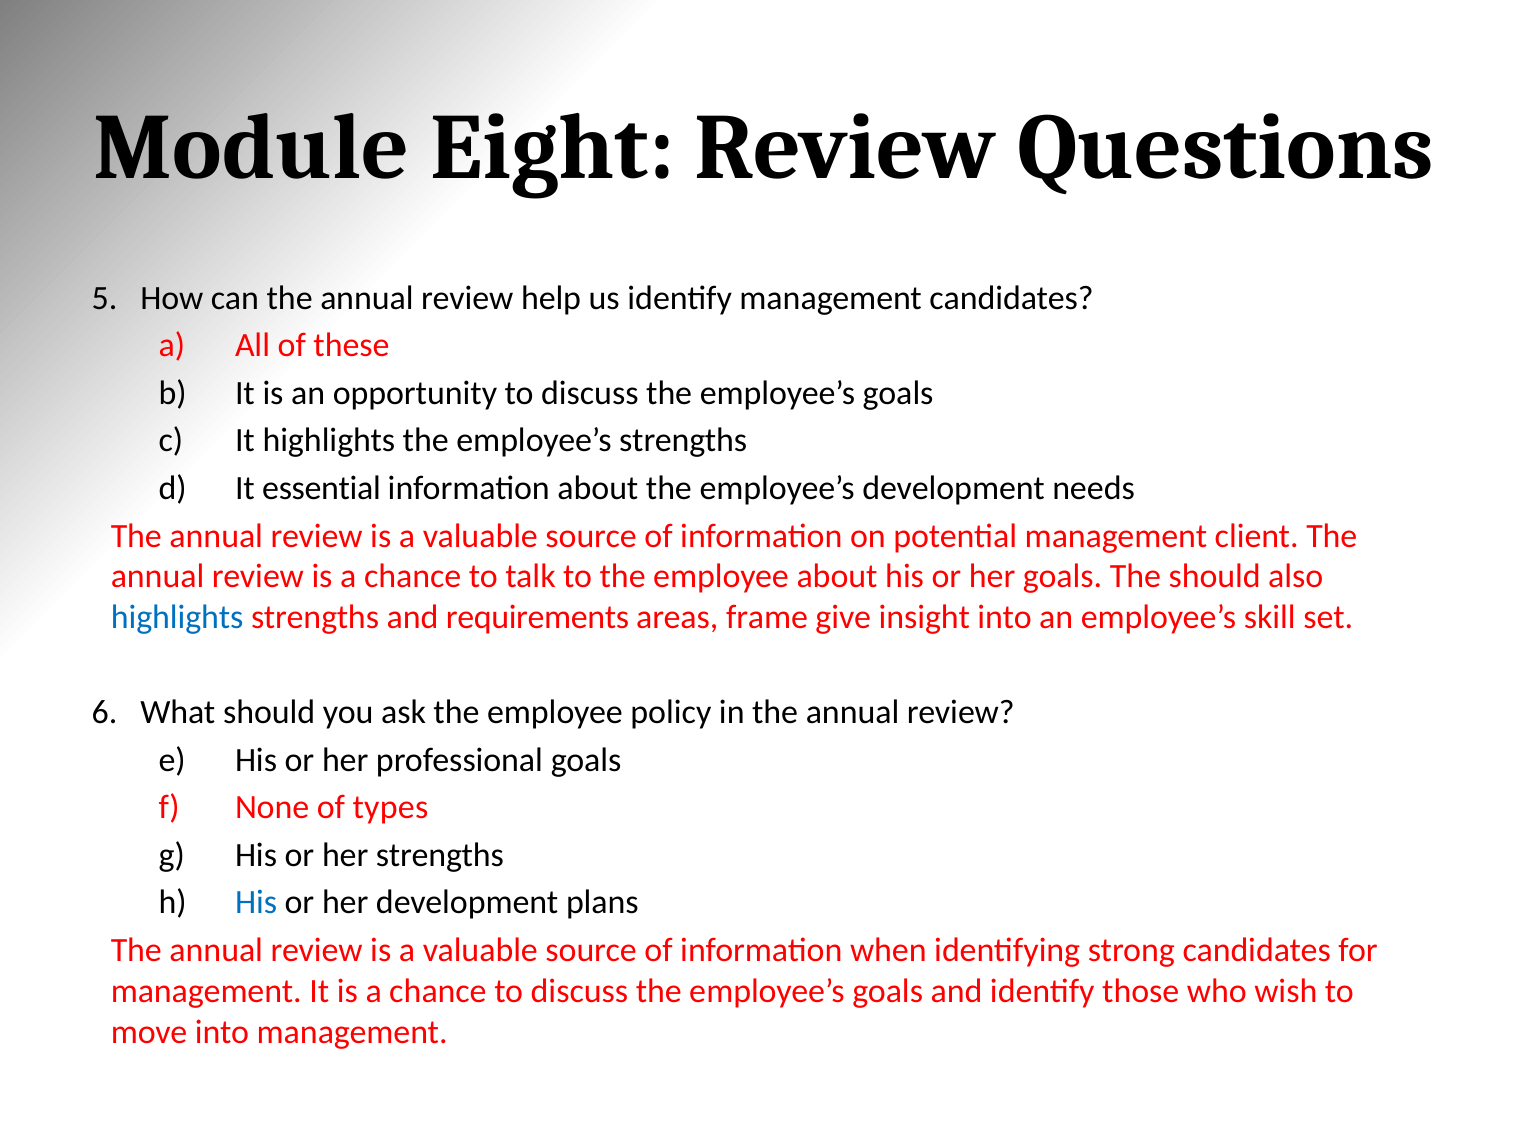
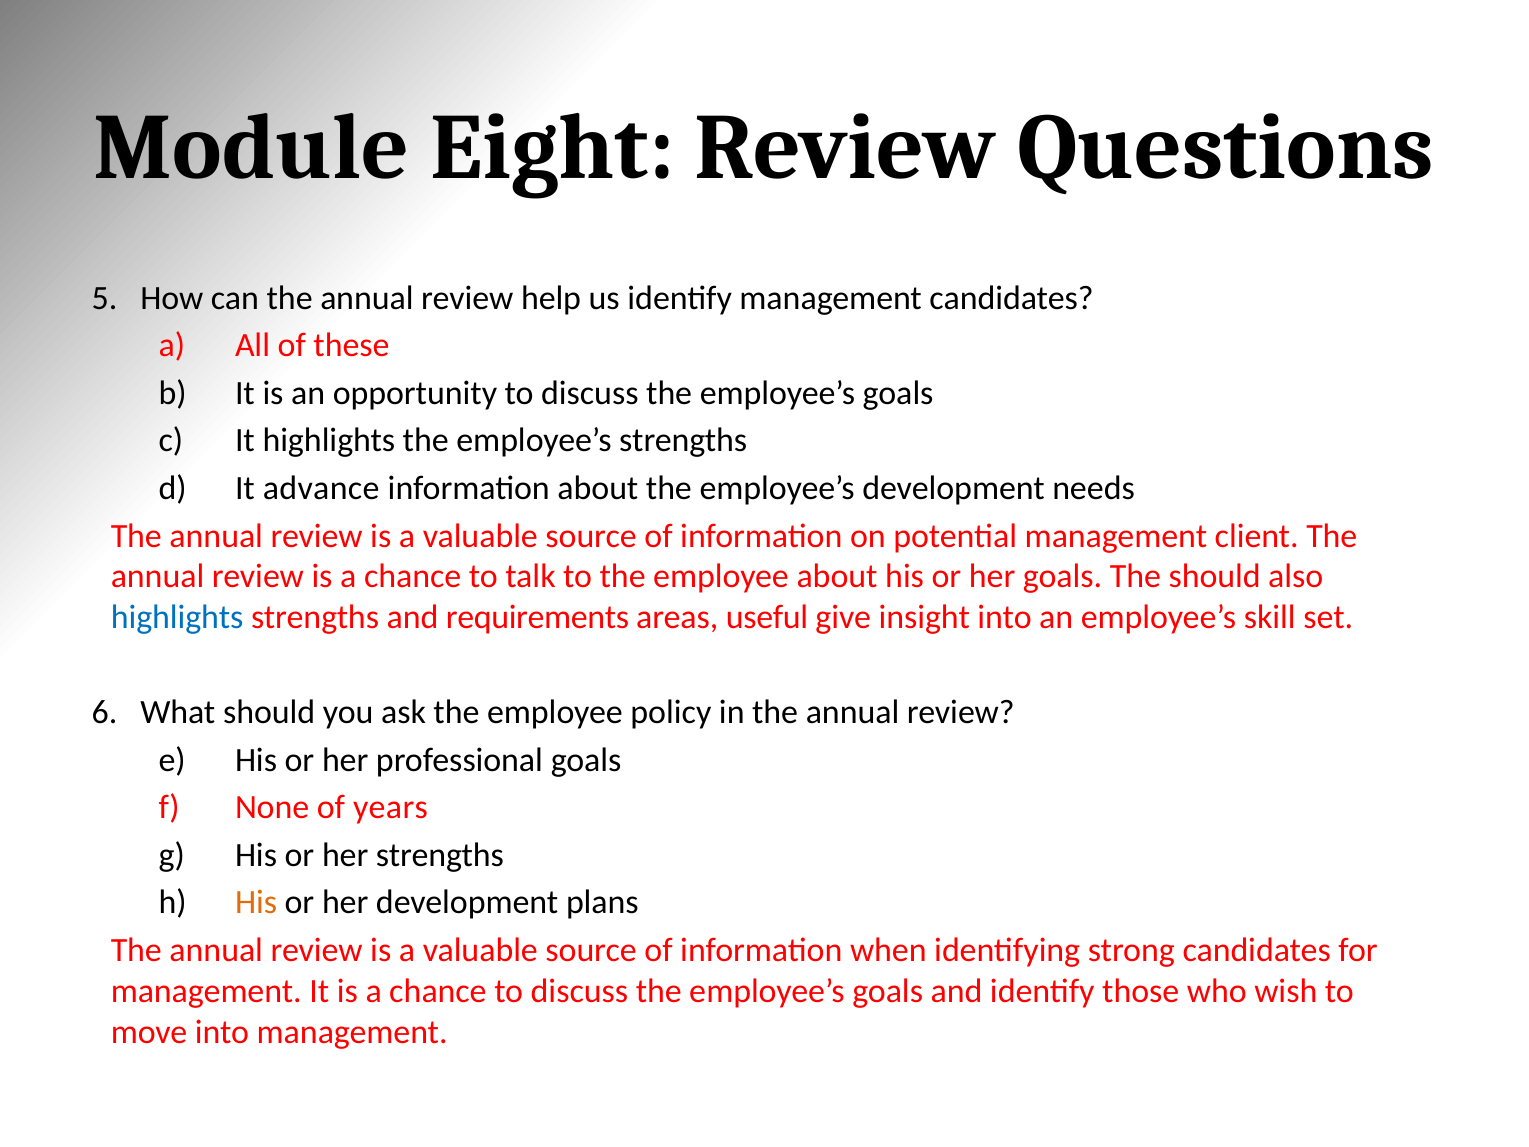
essential: essential -> advance (321, 488)
frame: frame -> useful (767, 617)
types: types -> years (390, 807)
His colour: blue -> orange (256, 903)
